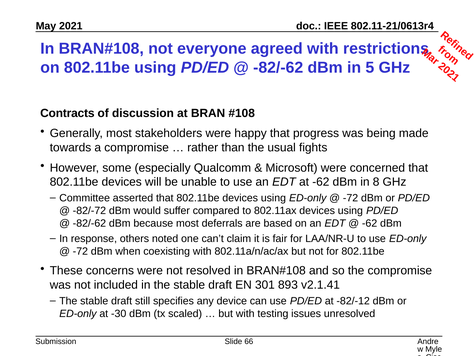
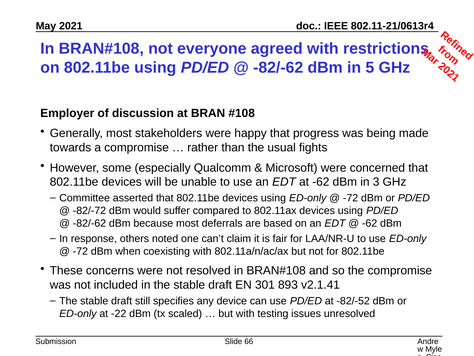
Contracts: Contracts -> Employer (67, 113)
8: 8 -> 3 (376, 182)
-82/-12: -82/-12 -> -82/-52 (353, 301)
-30: -30 -> -22 (119, 313)
